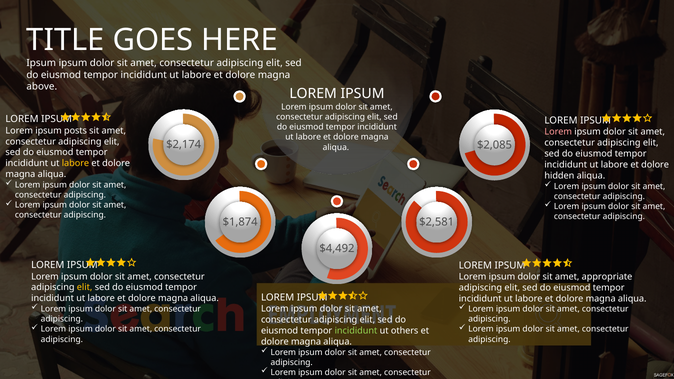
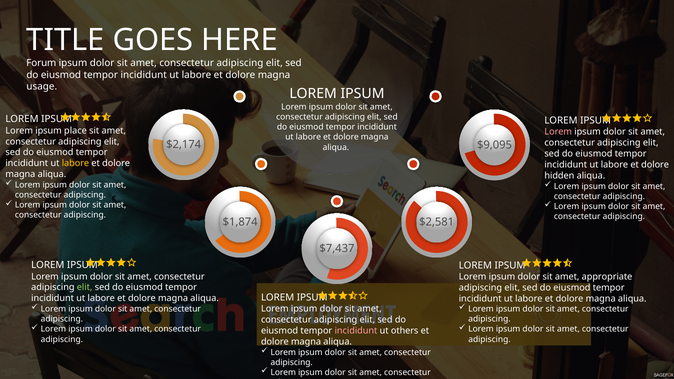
Ipsum: Ipsum -> Forum (41, 63)
above: above -> usage (42, 87)
posts: posts -> place (75, 131)
$2,085: $2,085 -> $9,095 (495, 145)
$4,492: $4,492 -> $7,437 (337, 249)
elit colour: yellow -> light green (85, 288)
incididunt colour: light green -> pink (356, 331)
